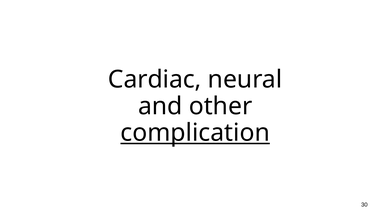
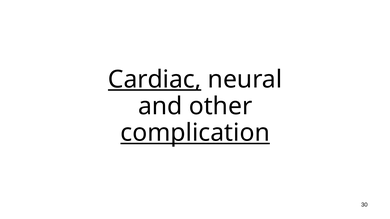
Cardiac underline: none -> present (155, 80)
